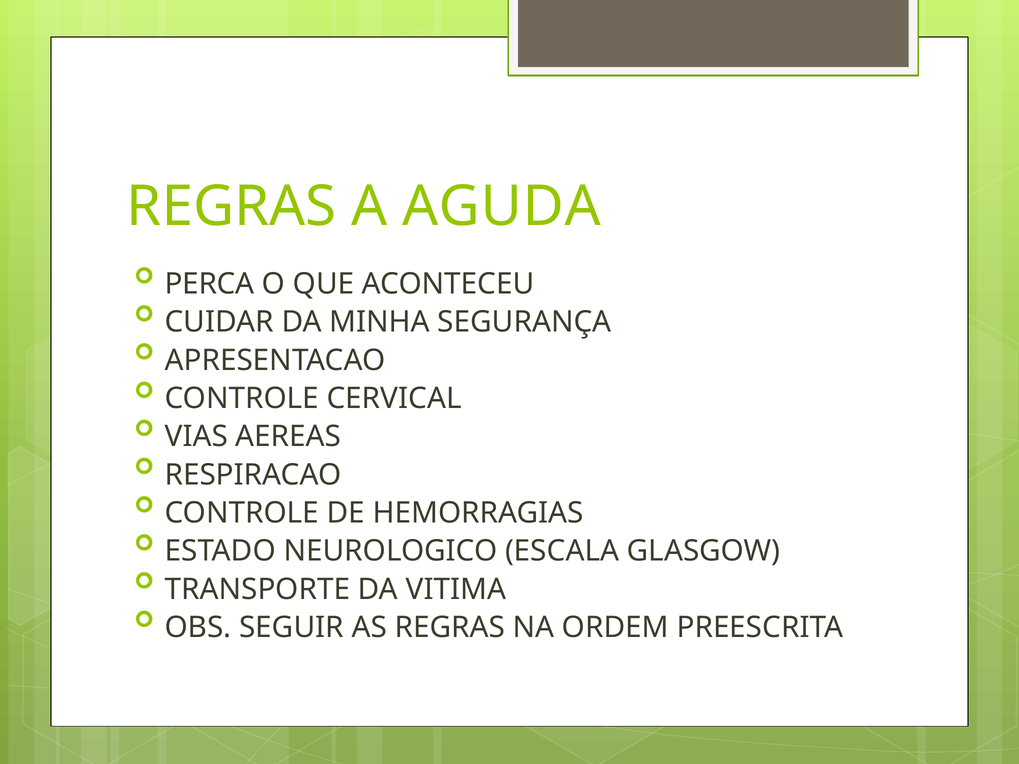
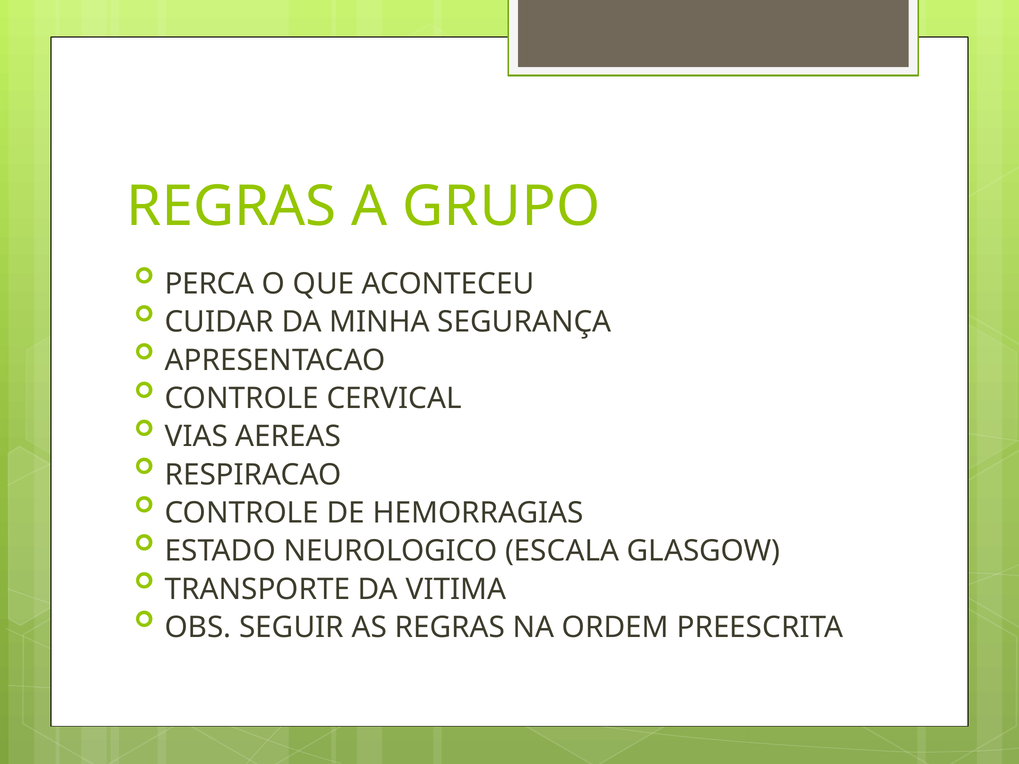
AGUDA: AGUDA -> GRUPO (501, 207)
